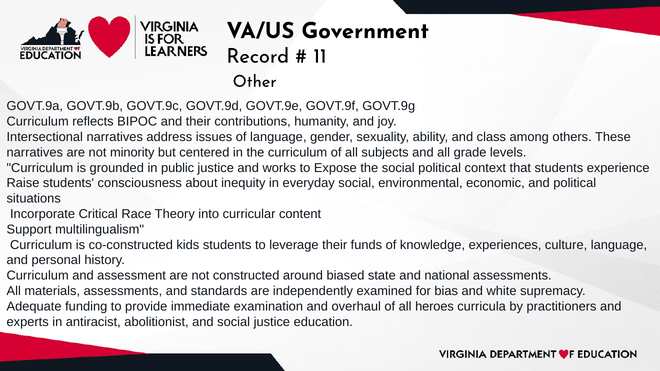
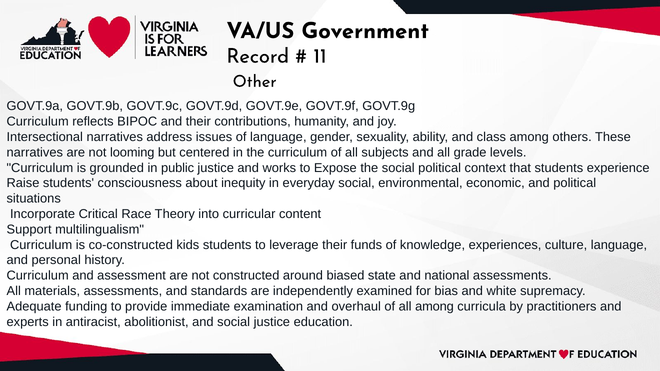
minority: minority -> looming (132, 153)
all heroes: heroes -> among (434, 307)
